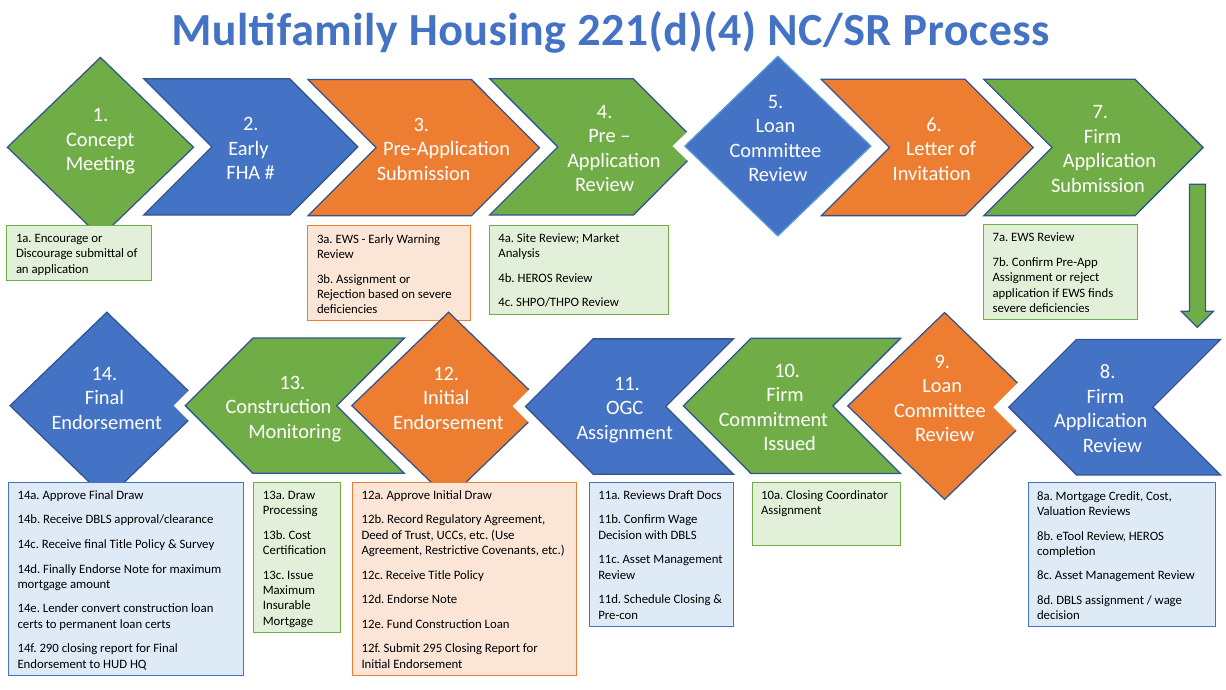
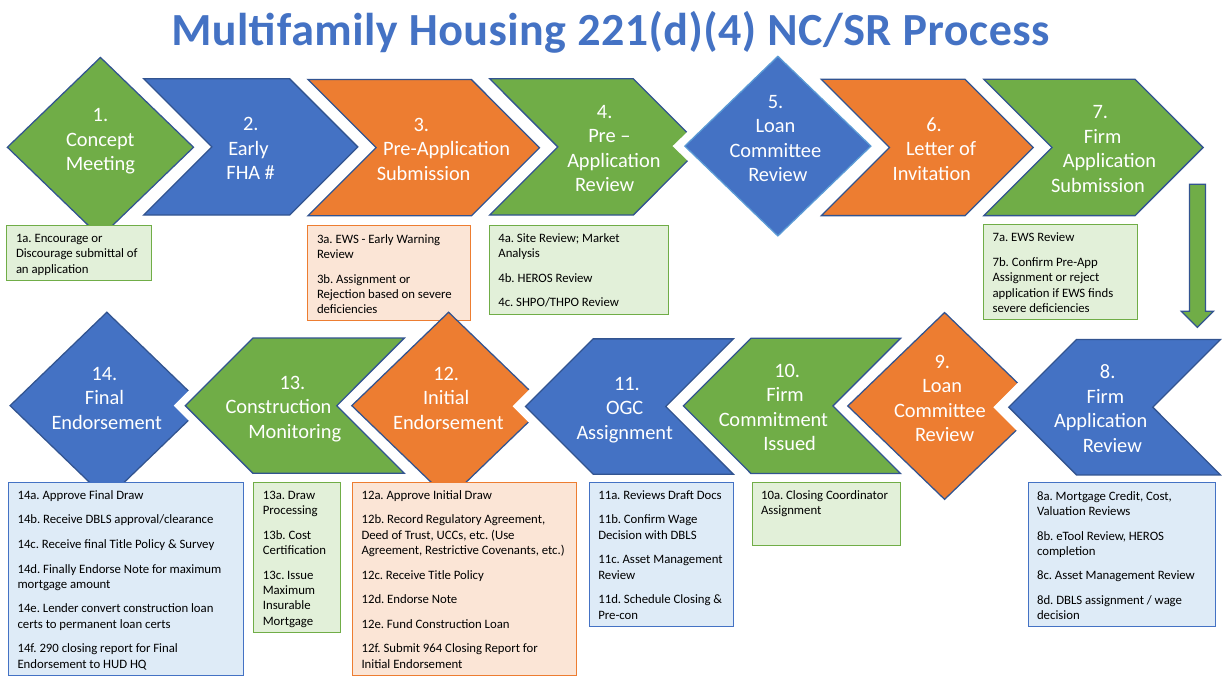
295: 295 -> 964 (433, 648)
